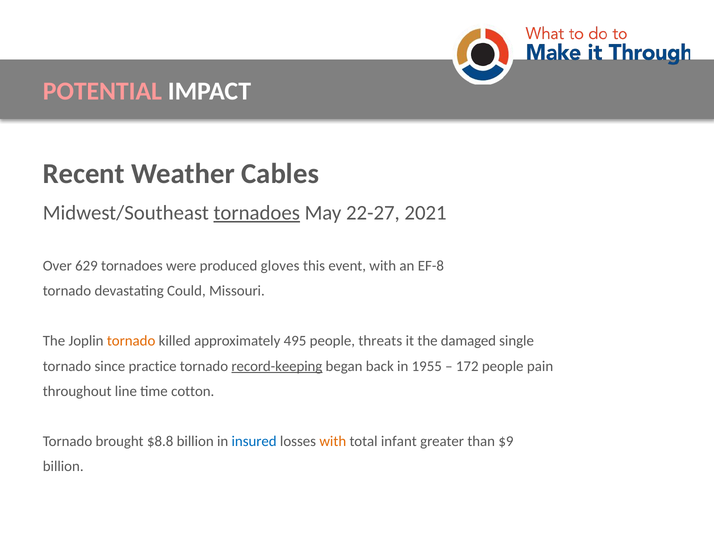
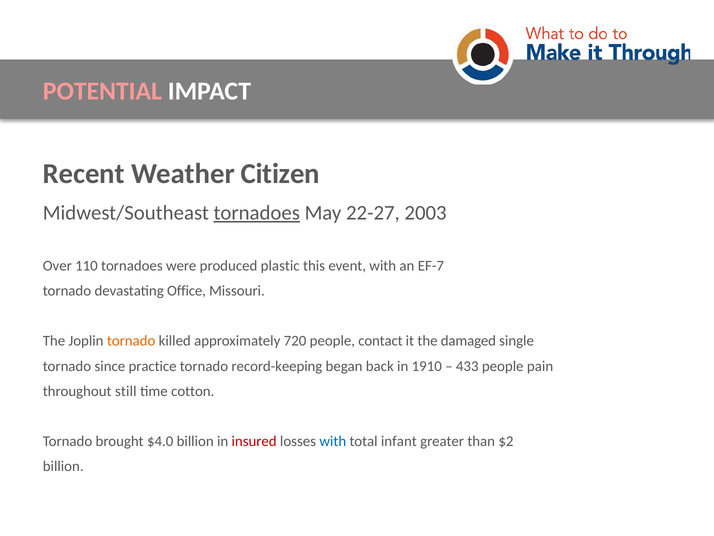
Cables: Cables -> Citizen (280, 173)
2021: 2021 -> 2003 (426, 213)
629: 629 -> 110 (86, 266)
gloves: gloves -> plastic (280, 266)
EF-8: EF-8 -> EF-7 (431, 266)
Could: Could -> Office (186, 291)
495: 495 -> 720 (295, 341)
threats: threats -> contact (380, 341)
record-keeping underline: present -> none (277, 366)
1955: 1955 -> 1910 (427, 366)
172: 172 -> 433 (467, 366)
line: line -> still (126, 391)
$8.8: $8.8 -> $4.0 (160, 441)
insured colour: blue -> red (254, 441)
with colour: orange -> blue (333, 441)
$9: $9 -> $2 (506, 441)
